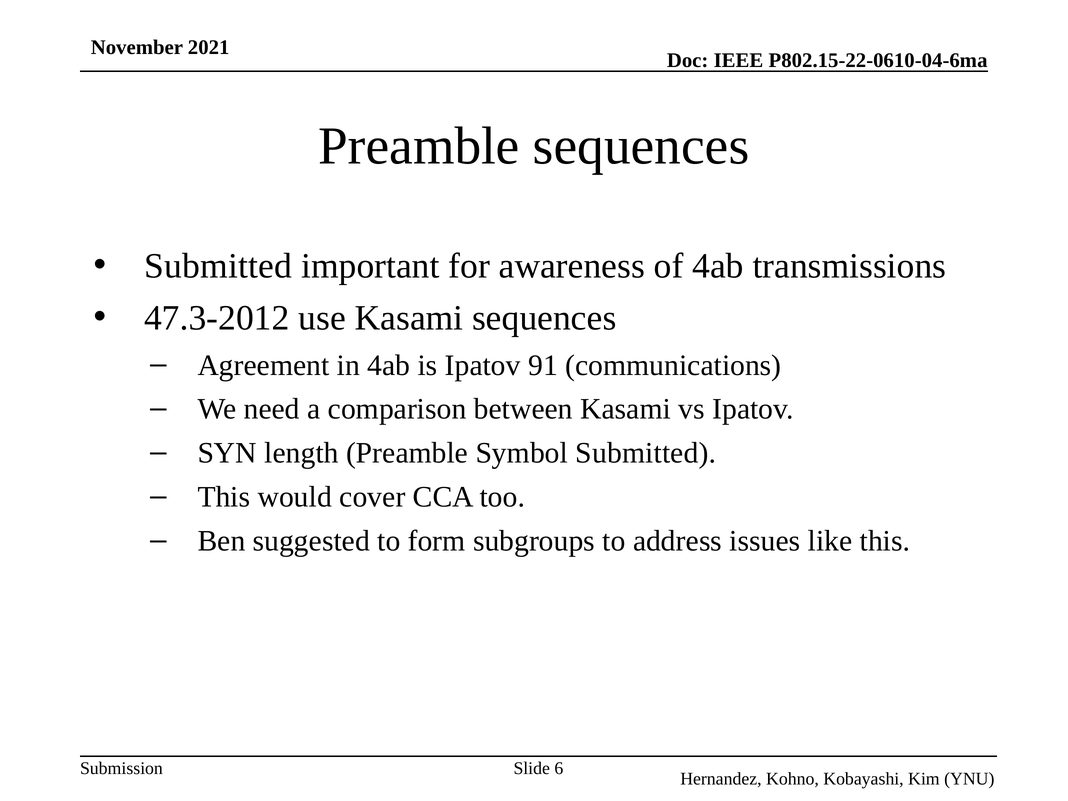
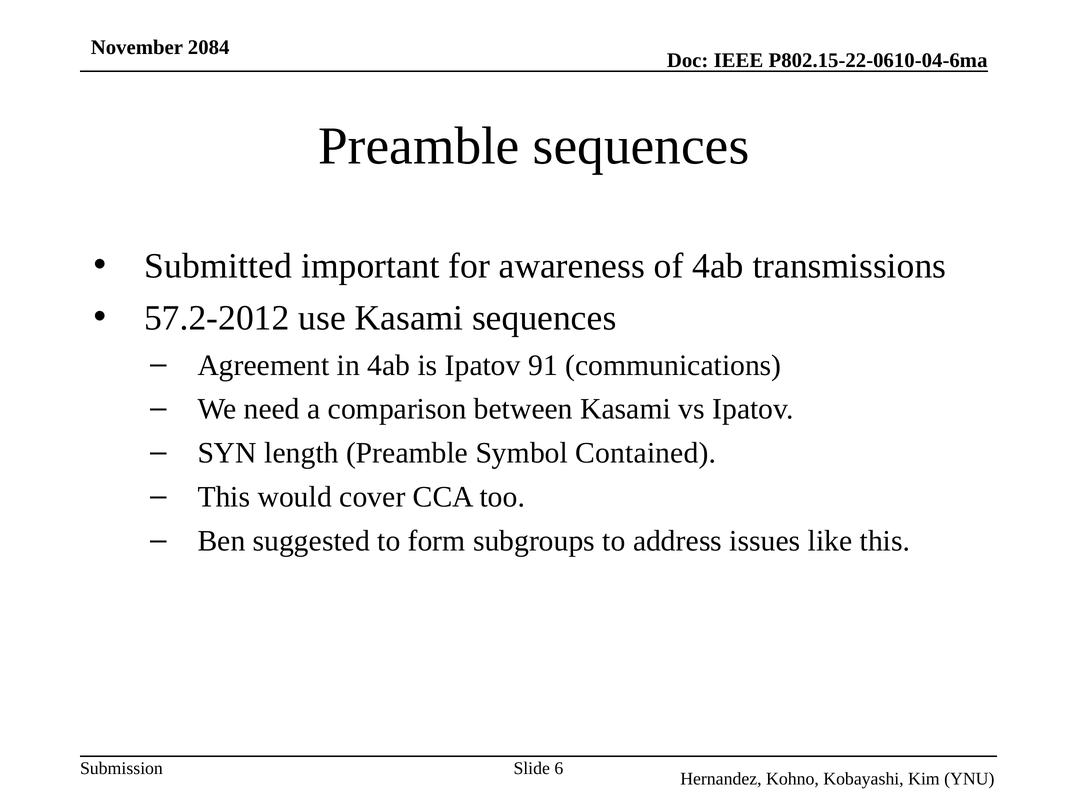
2021: 2021 -> 2084 (209, 48)
47.3-2012: 47.3-2012 -> 57.2-2012 (217, 318)
Symbol Submitted: Submitted -> Contained (646, 453)
